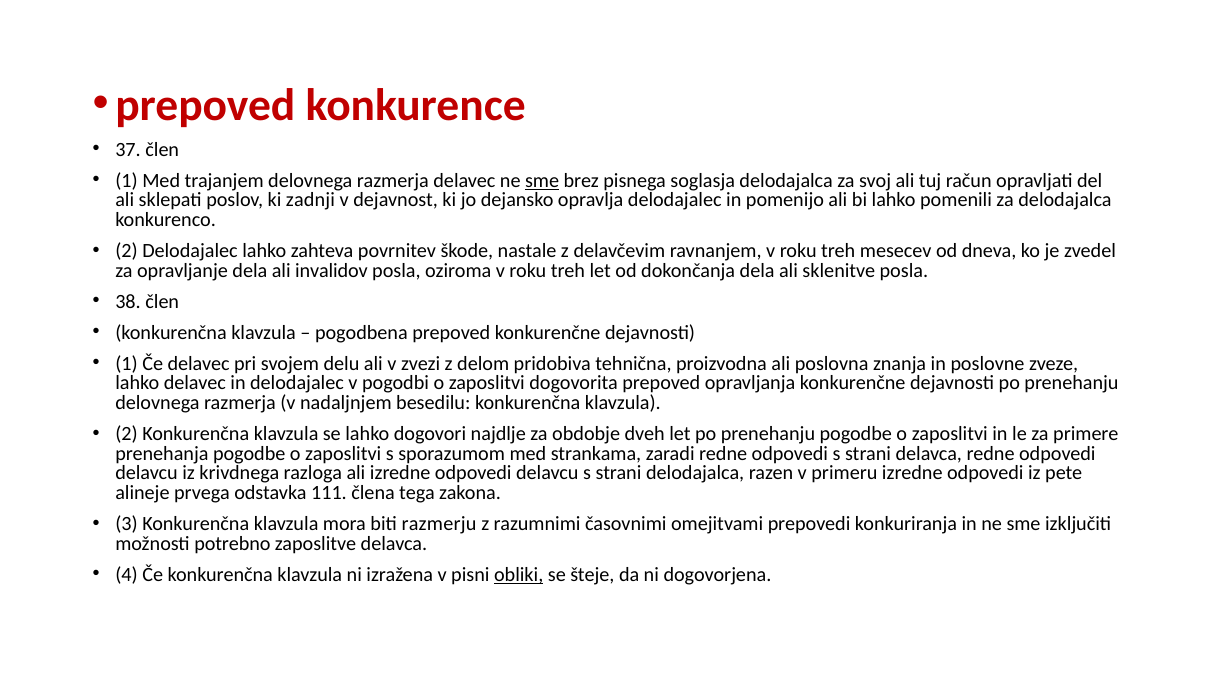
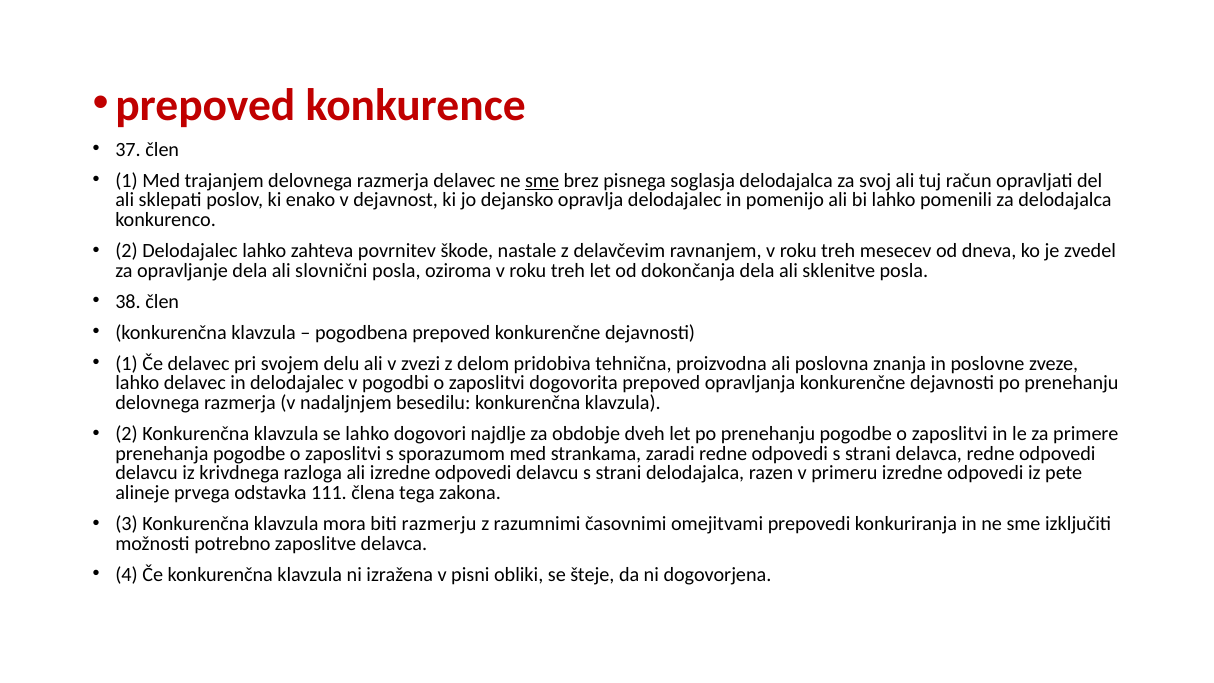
zadnji: zadnji -> enako (311, 200)
invalidov: invalidov -> slovnični (331, 270)
obliki underline: present -> none (519, 574)
